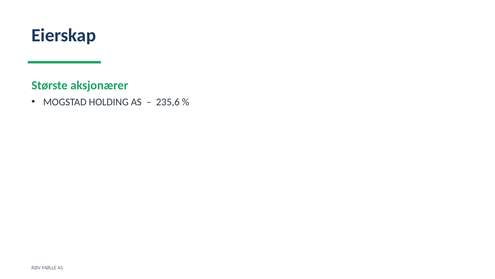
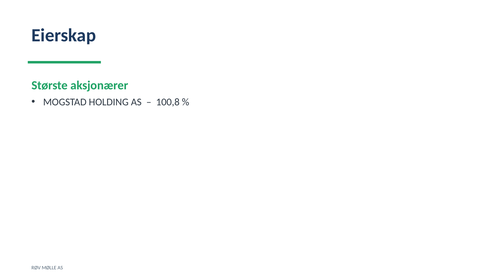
235,6: 235,6 -> 100,8 (168, 102)
